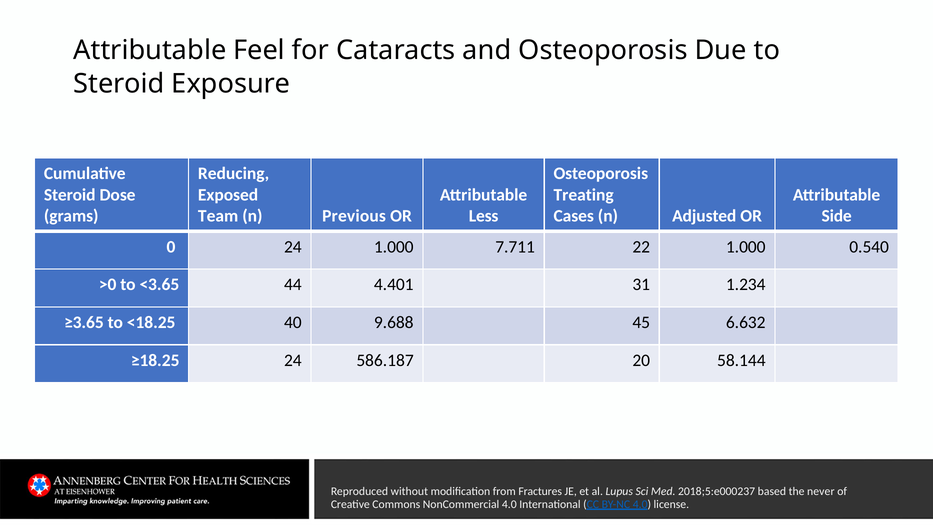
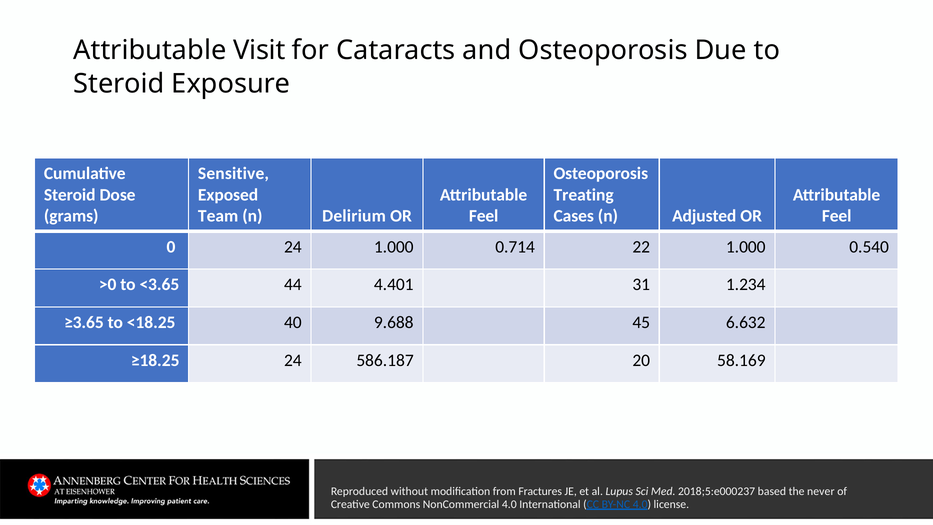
Feel: Feel -> Visit (259, 50)
Reducing: Reducing -> Sensitive (233, 173)
Previous: Previous -> Delirium (354, 216)
Less: Less -> Feel (484, 216)
Side: Side -> Feel (837, 216)
7.711: 7.711 -> 0.714 (515, 247)
58.144: 58.144 -> 58.169 (741, 360)
